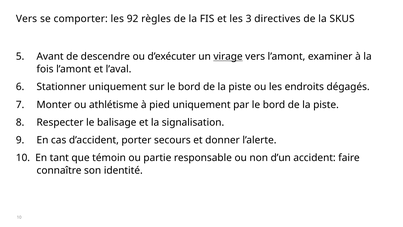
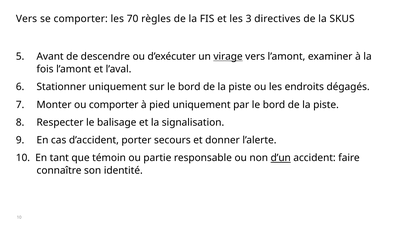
92: 92 -> 70 (133, 19)
ou athlétisme: athlétisme -> comporter (114, 105)
d’un underline: none -> present (281, 158)
